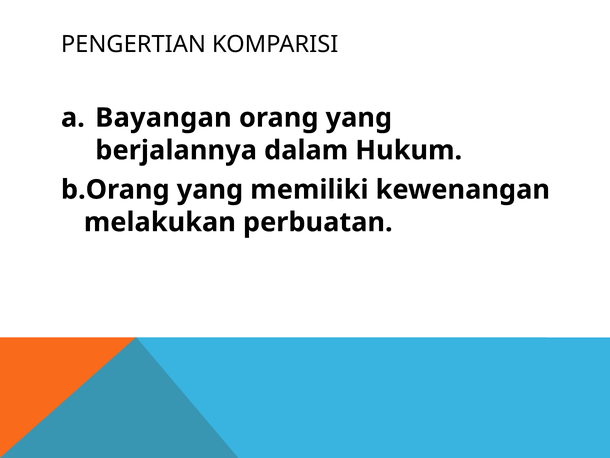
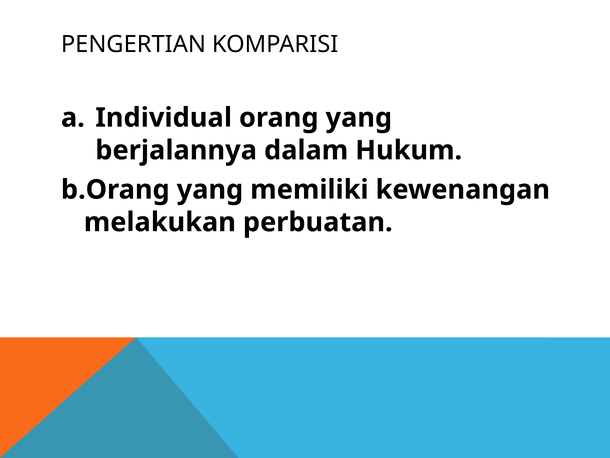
Bayangan: Bayangan -> Individual (164, 118)
